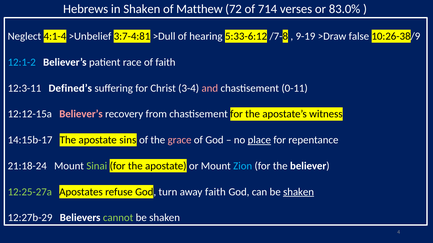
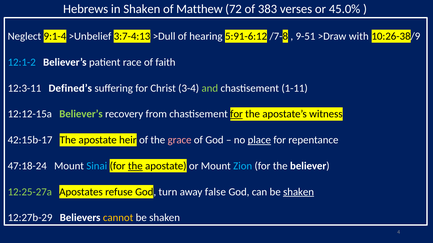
714: 714 -> 383 (268, 9)
83.0%: 83.0% -> 45.0% (345, 9)
4:1-4: 4:1-4 -> 9:1-4 (55, 36)
3:7-4:81: 3:7-4:81 -> 3:7-4:13 (132, 36)
5:33-6:12: 5:33-6:12 -> 5:91-6:12 (246, 36)
9-19: 9-19 -> 9-51 (305, 36)
false: false -> with (359, 36)
and colour: pink -> light green (210, 88)
0-11: 0-11 -> 1-11 (295, 88)
Believer’s colour: pink -> light green (81, 114)
for underline: none -> present (237, 114)
14:15b-17: 14:15b-17 -> 42:15b-17 (30, 140)
sins: sins -> heir (128, 140)
21:18-24: 21:18-24 -> 47:18-24 (27, 166)
Sinai colour: light green -> light blue (97, 166)
the underline: none -> present (135, 166)
away faith: faith -> false (215, 192)
cannot colour: light green -> yellow (118, 218)
